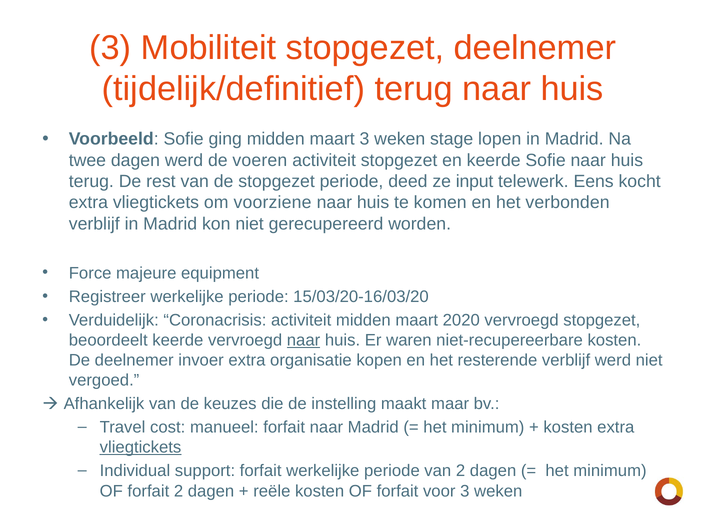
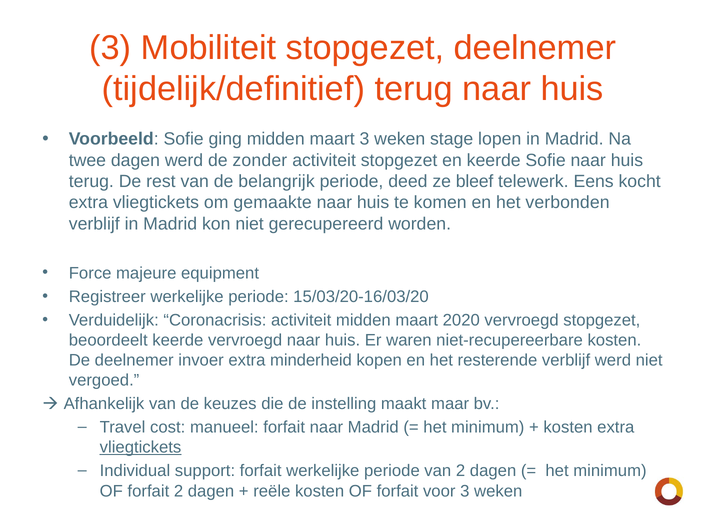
voeren: voeren -> zonder (260, 160)
de stopgezet: stopgezet -> belangrijk (277, 181)
input: input -> bleef (475, 181)
voorziene: voorziene -> gemaakte (273, 202)
naar underline: present -> none (304, 340)
organisatie: organisatie -> minderheid (311, 360)
